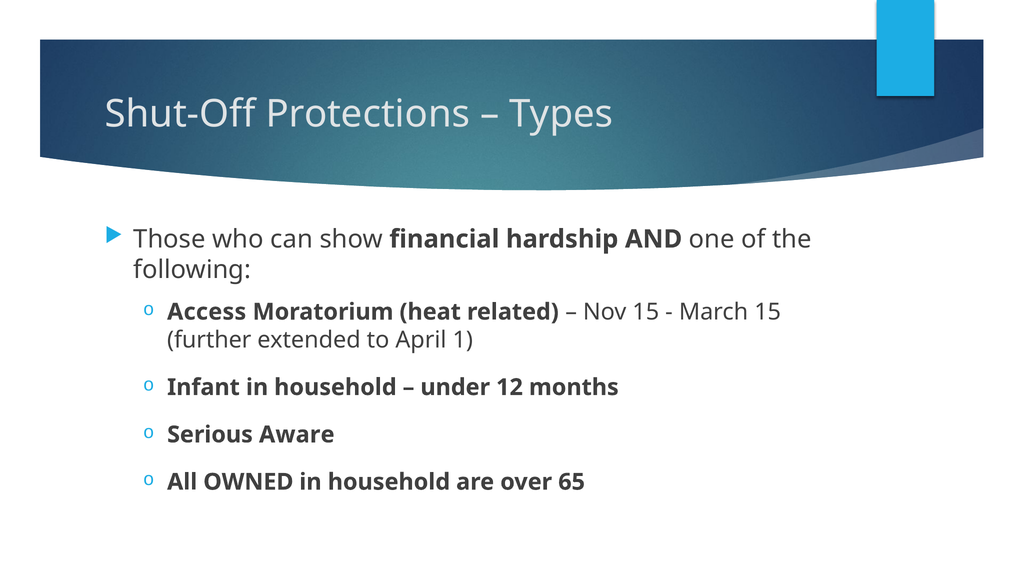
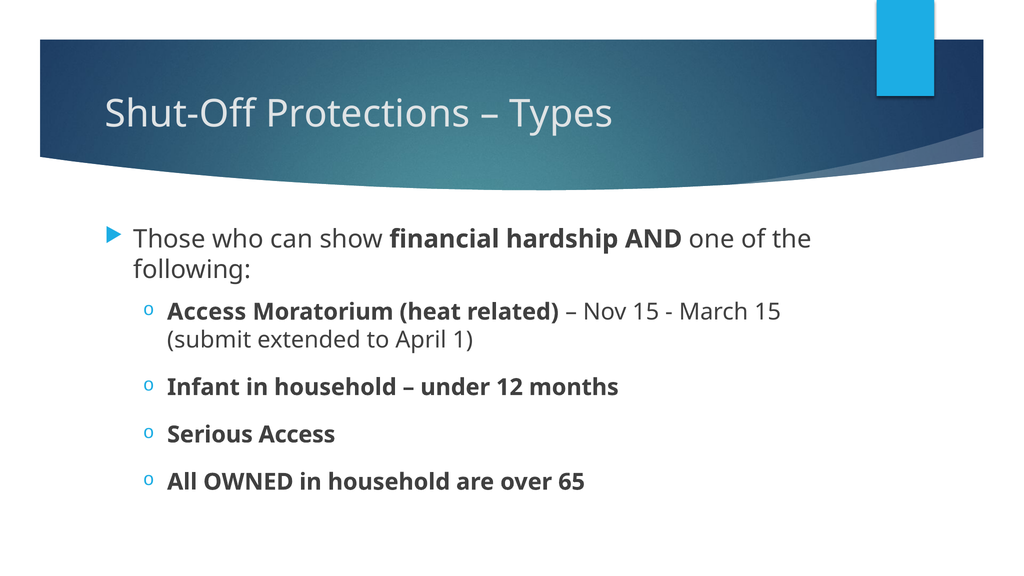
further: further -> submit (209, 340)
Serious Aware: Aware -> Access (297, 435)
